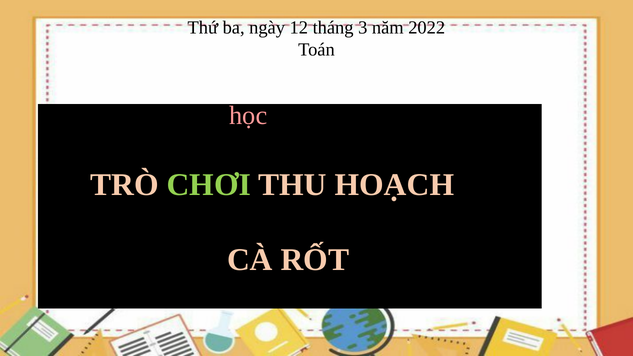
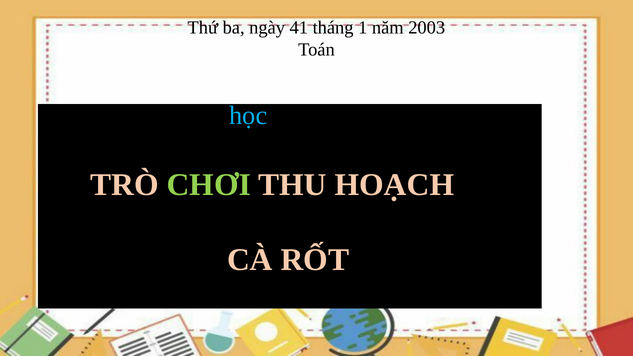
12: 12 -> 41 (299, 28)
3: 3 -> 1 (363, 28)
2022: 2022 -> 2003 (427, 28)
học colour: pink -> light blue (248, 116)
